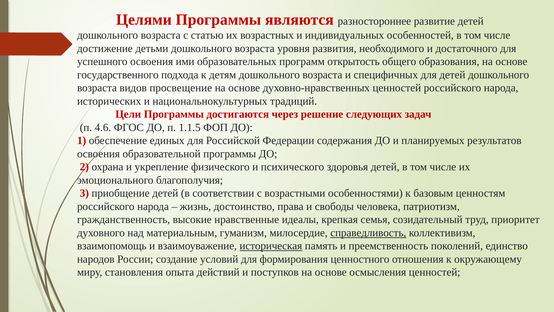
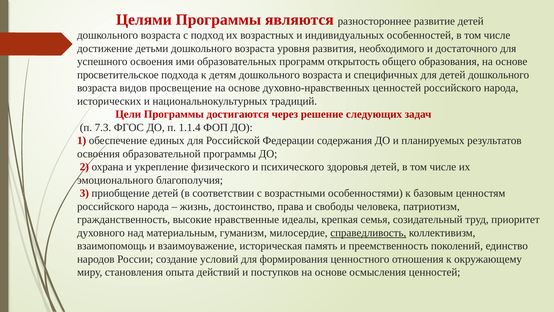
статью: статью -> подход (207, 35)
государственного: государственного -> просветительское (118, 75)
4.6: 4.6 -> 7.3 (103, 127)
1.1.5: 1.1.5 -> 1.1.4 (190, 127)
историческая underline: present -> none (271, 246)
